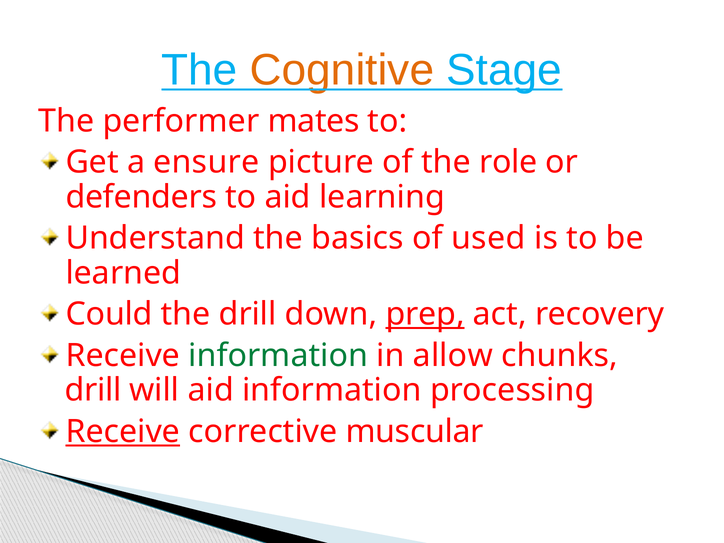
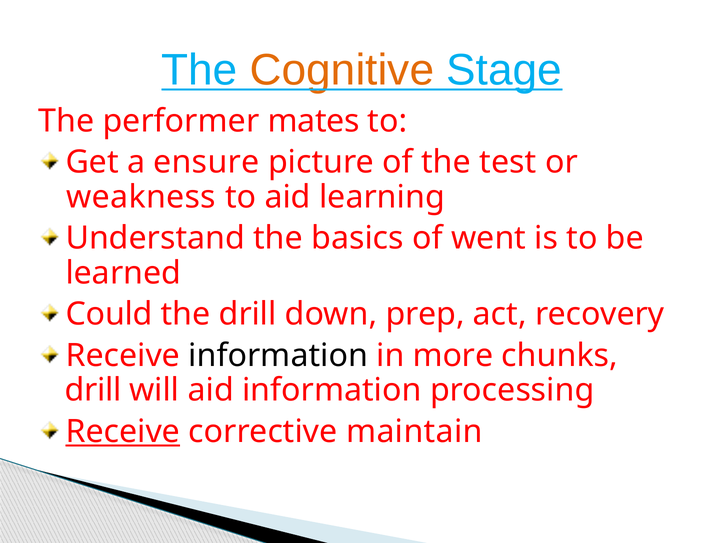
role: role -> test (508, 162)
defenders: defenders -> weakness (141, 197)
used: used -> went (489, 238)
prep underline: present -> none (425, 314)
information colour: green -> black (278, 356)
allow: allow -> more (453, 356)
muscular: muscular -> maintain (414, 432)
